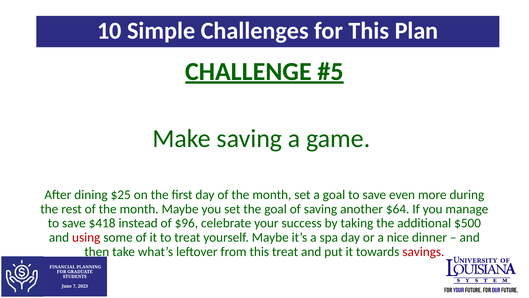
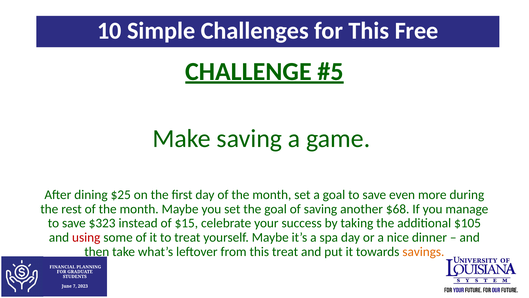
Plan: Plan -> Free (417, 31)
$64: $64 -> $68 (398, 209)
$418: $418 -> $323 (102, 223)
$96: $96 -> $15 (186, 223)
$500: $500 -> $105 (468, 223)
savings colour: red -> orange (423, 251)
